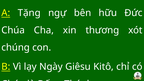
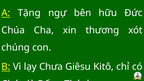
Ngày: Ngày -> Chưa (51, 67)
